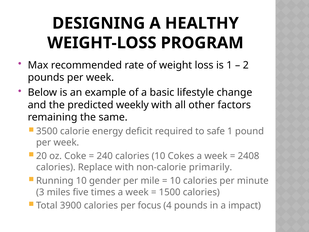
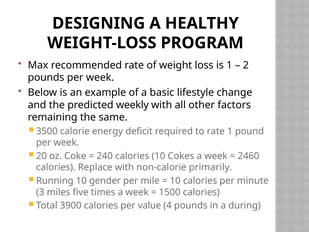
to safe: safe -> rate (216, 131)
2408: 2408 -> 2460 (249, 156)
focus: focus -> value (149, 205)
impact: impact -> during (245, 205)
